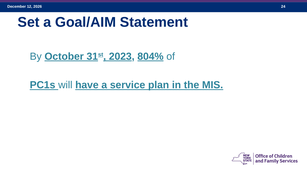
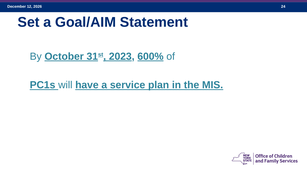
804%: 804% -> 600% (150, 56)
